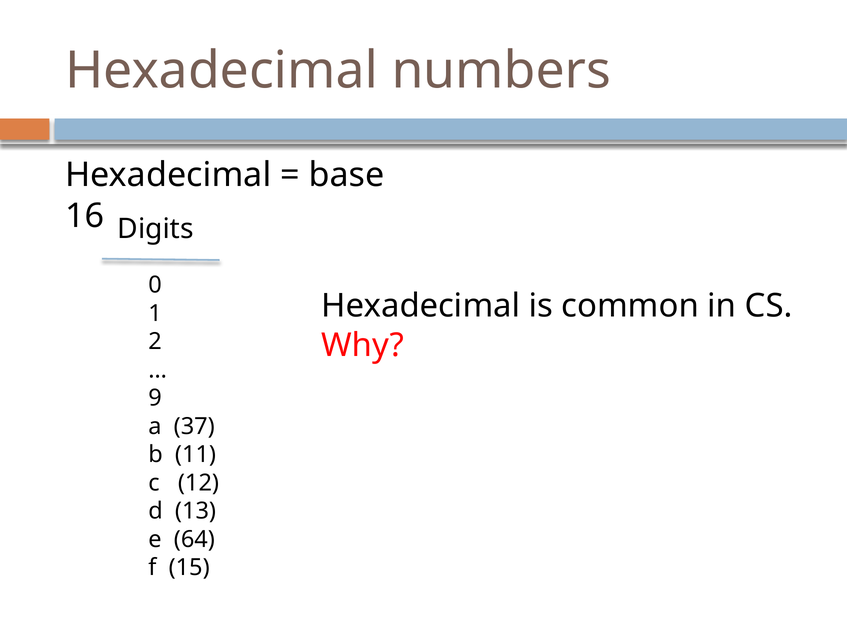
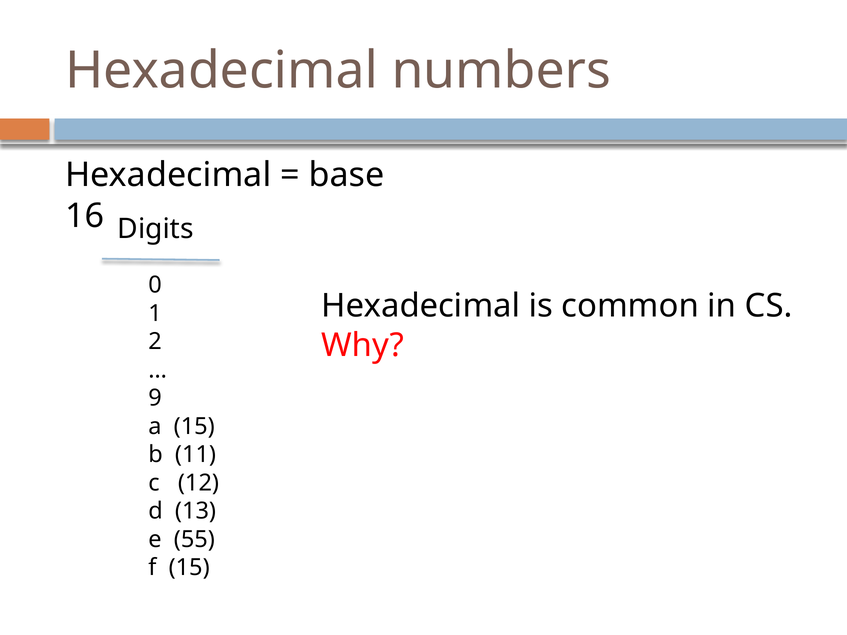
a 37: 37 -> 15 (194, 427)
64: 64 -> 55 (194, 539)
